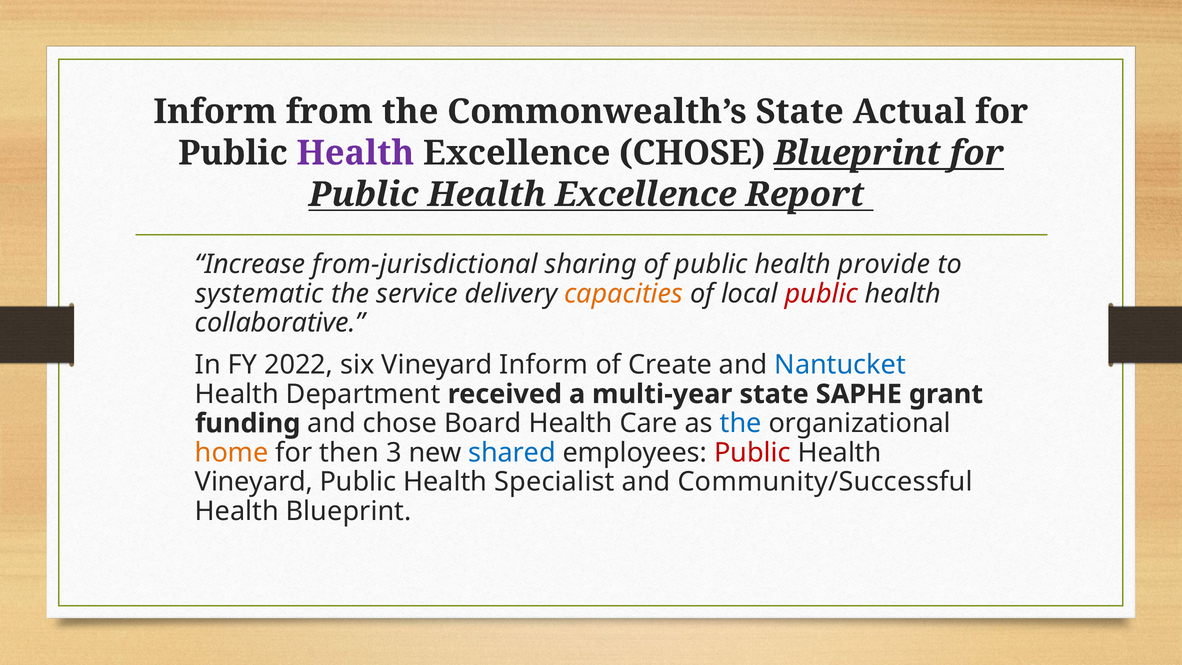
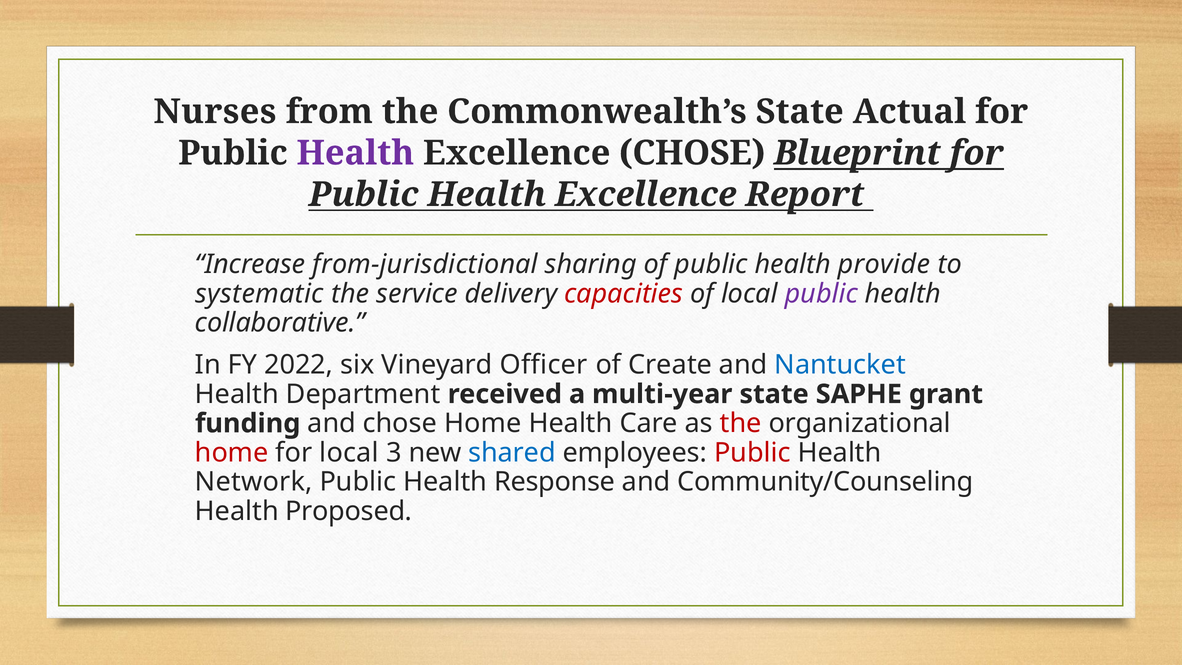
Inform: Inform -> Nurses (215, 112)
capacities colour: orange -> red (624, 294)
public colour: red -> purple (821, 294)
Vineyard Inform: Inform -> Officer (544, 365)
chose Board: Board -> Home (483, 423)
the colour: blue -> red (741, 423)
home colour: orange -> red (232, 453)
for then: then -> local (349, 453)
Vineyard: Vineyard -> Network (254, 482)
Specialist: Specialist -> Response (555, 482)
Community/Successful: Community/Successful -> Community/Counseling (825, 482)
Health Blueprint: Blueprint -> Proposed (349, 511)
